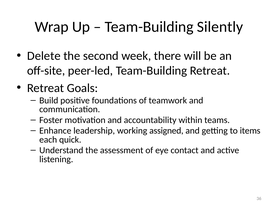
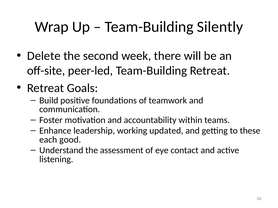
assigned: assigned -> updated (166, 131)
items: items -> these (250, 131)
quick: quick -> good (70, 140)
